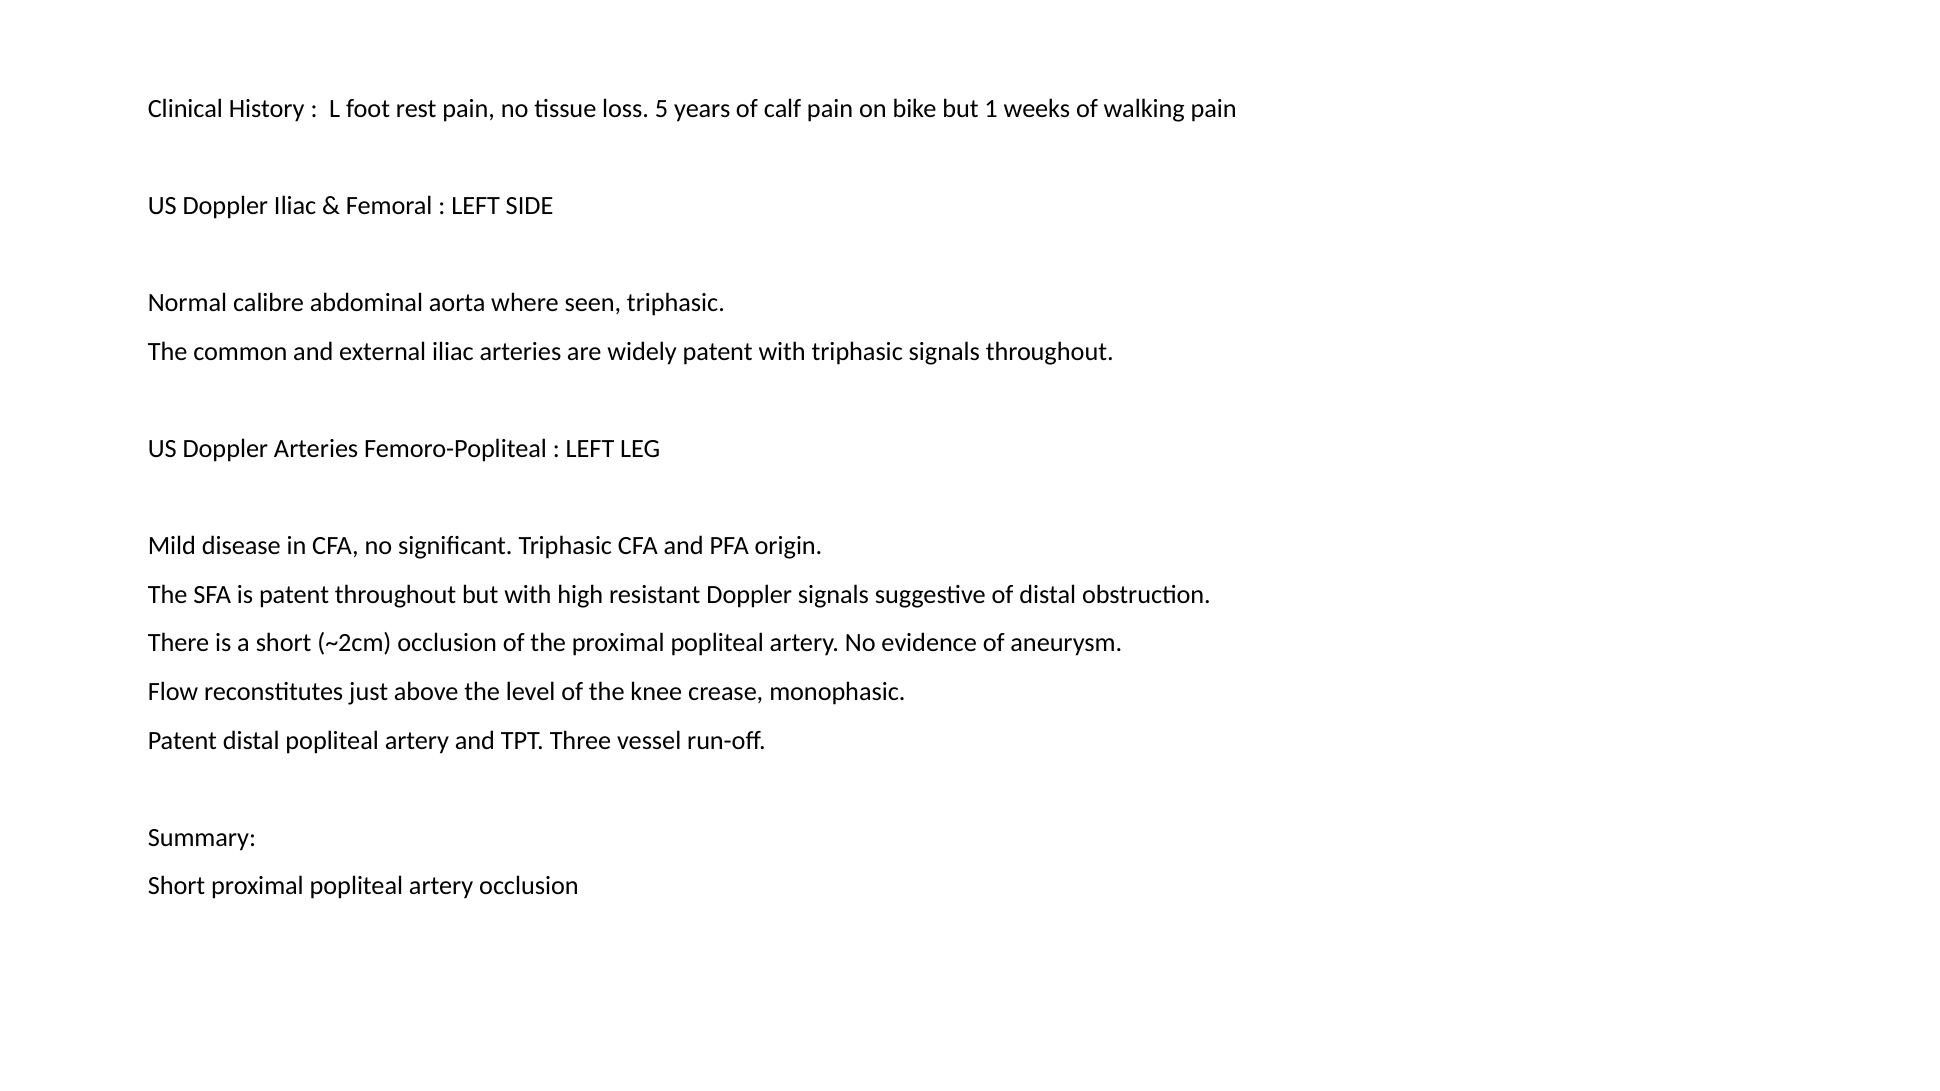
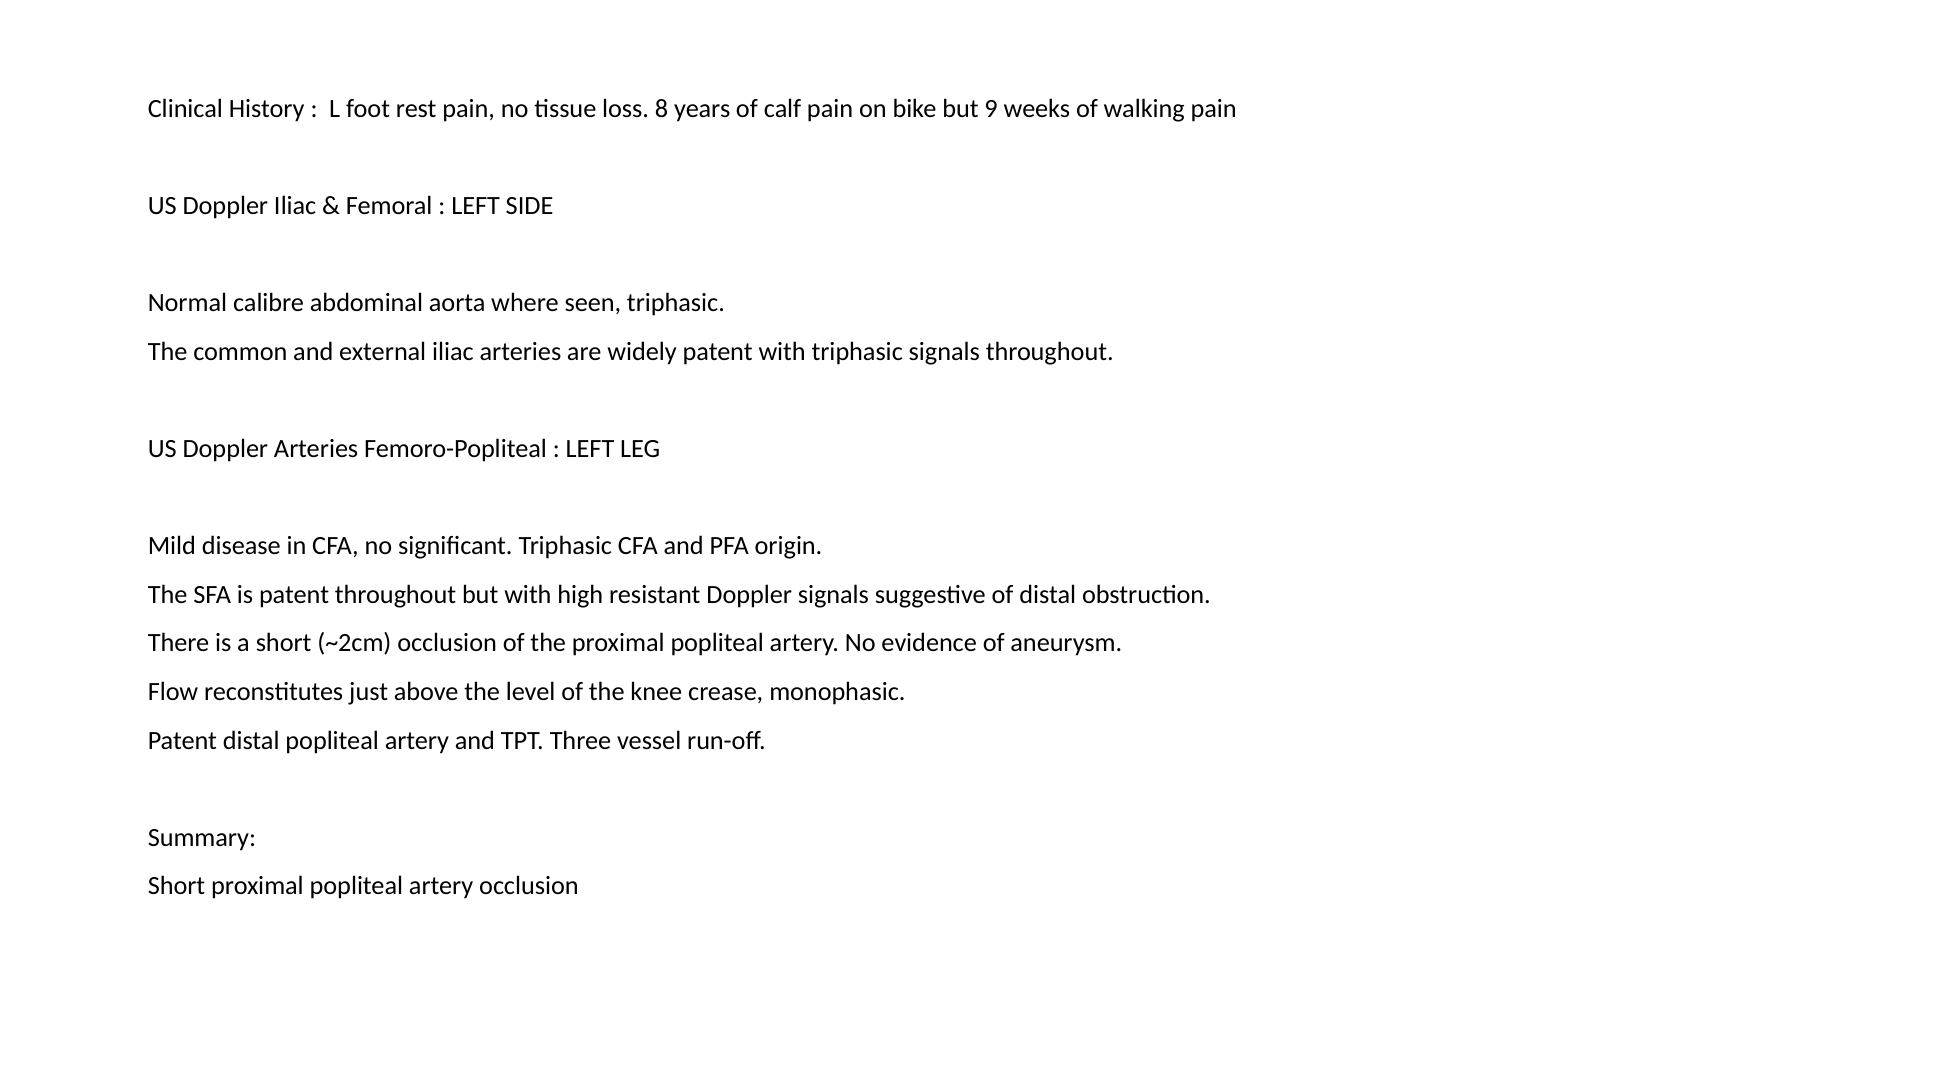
5: 5 -> 8 (662, 109)
1: 1 -> 9 (991, 109)
